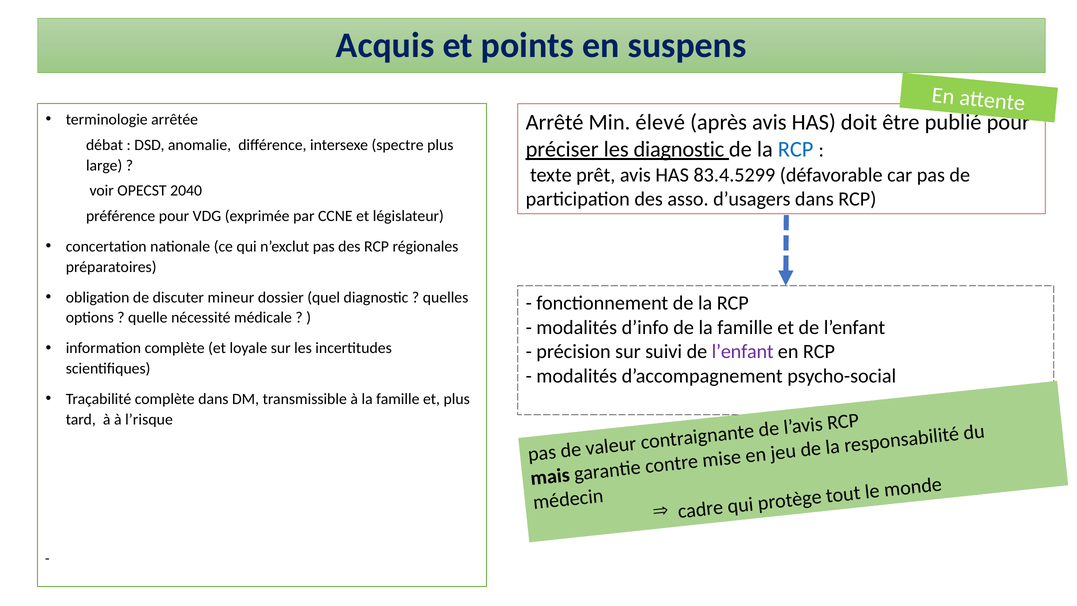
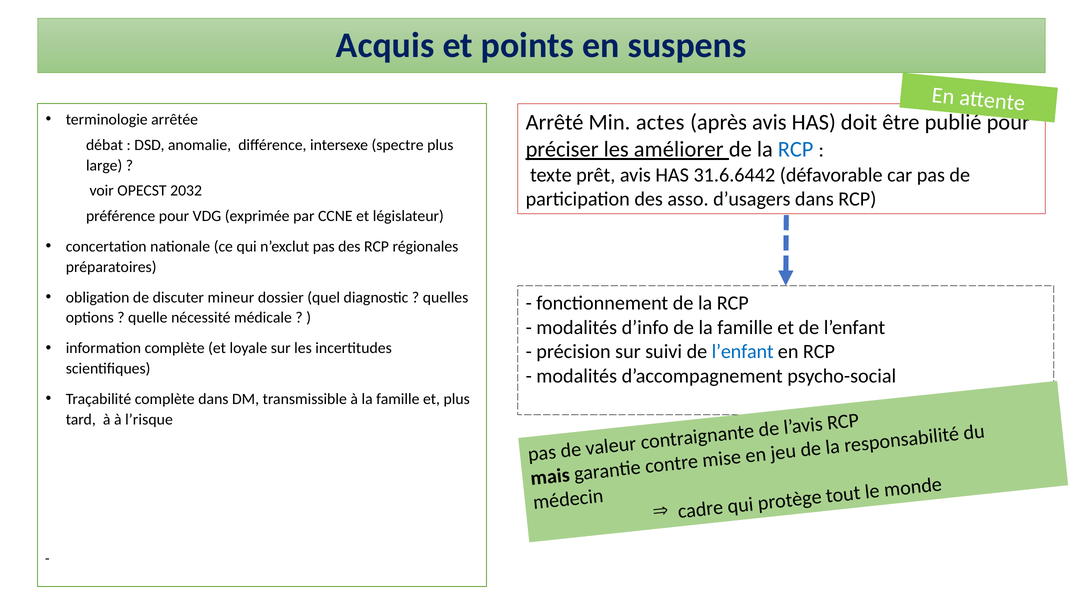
élevé: élevé -> actes (660, 123)
les diagnostic: diagnostic -> améliorer (679, 149)
83.4.5299: 83.4.5299 -> 31.6.6442 (734, 175)
2040: 2040 -> 2032 (186, 191)
l’enfant colour: purple -> blue (743, 352)
